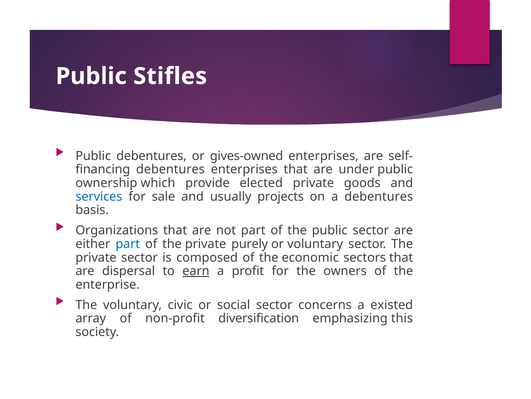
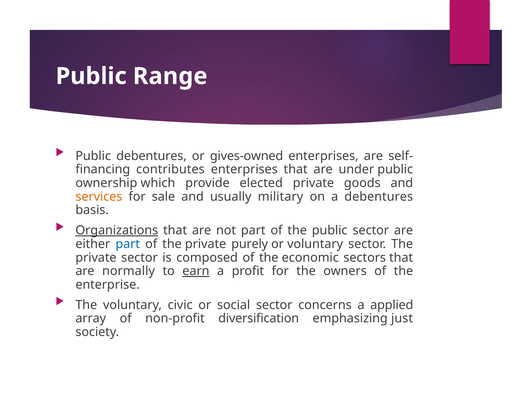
Stifles: Stifles -> Range (170, 76)
debentures: debentures -> contributes (170, 169)
services colour: blue -> orange (99, 196)
projects: projects -> military (280, 196)
Organizations underline: none -> present (117, 230)
dispersal: dispersal -> normally (129, 271)
existed: existed -> applied (392, 304)
this: this -> just (402, 318)
